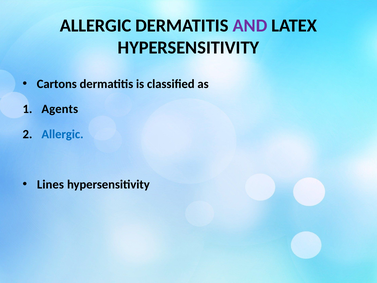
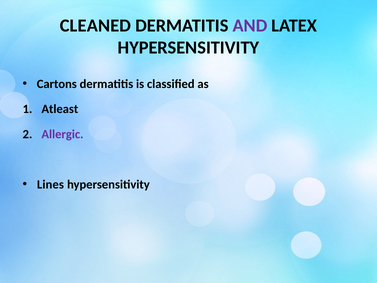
ALLERGIC: ALLERGIC -> CLEANED (95, 25)
Agents: Agents -> Atleast (60, 109)
Allergic colour: blue -> purple (62, 134)
